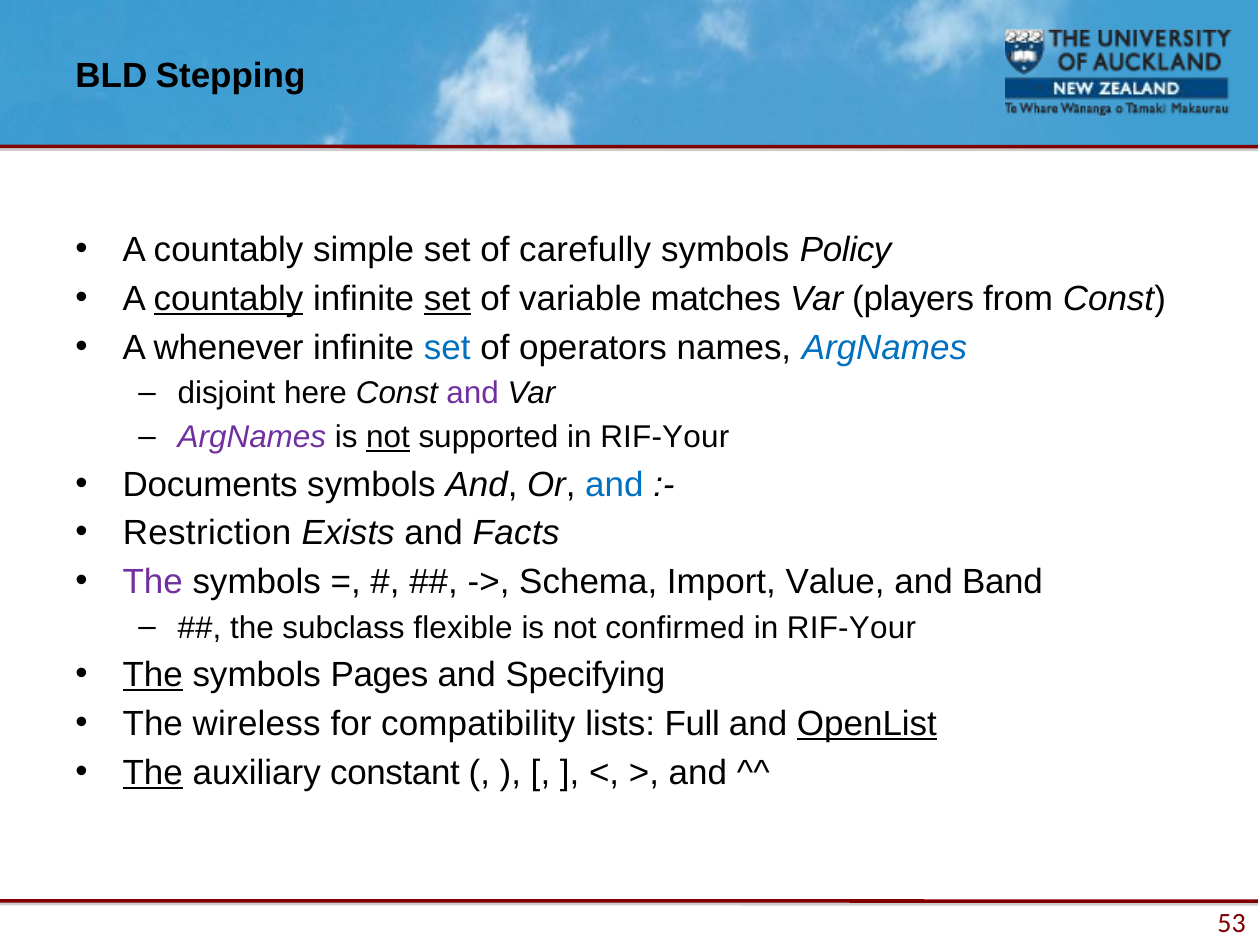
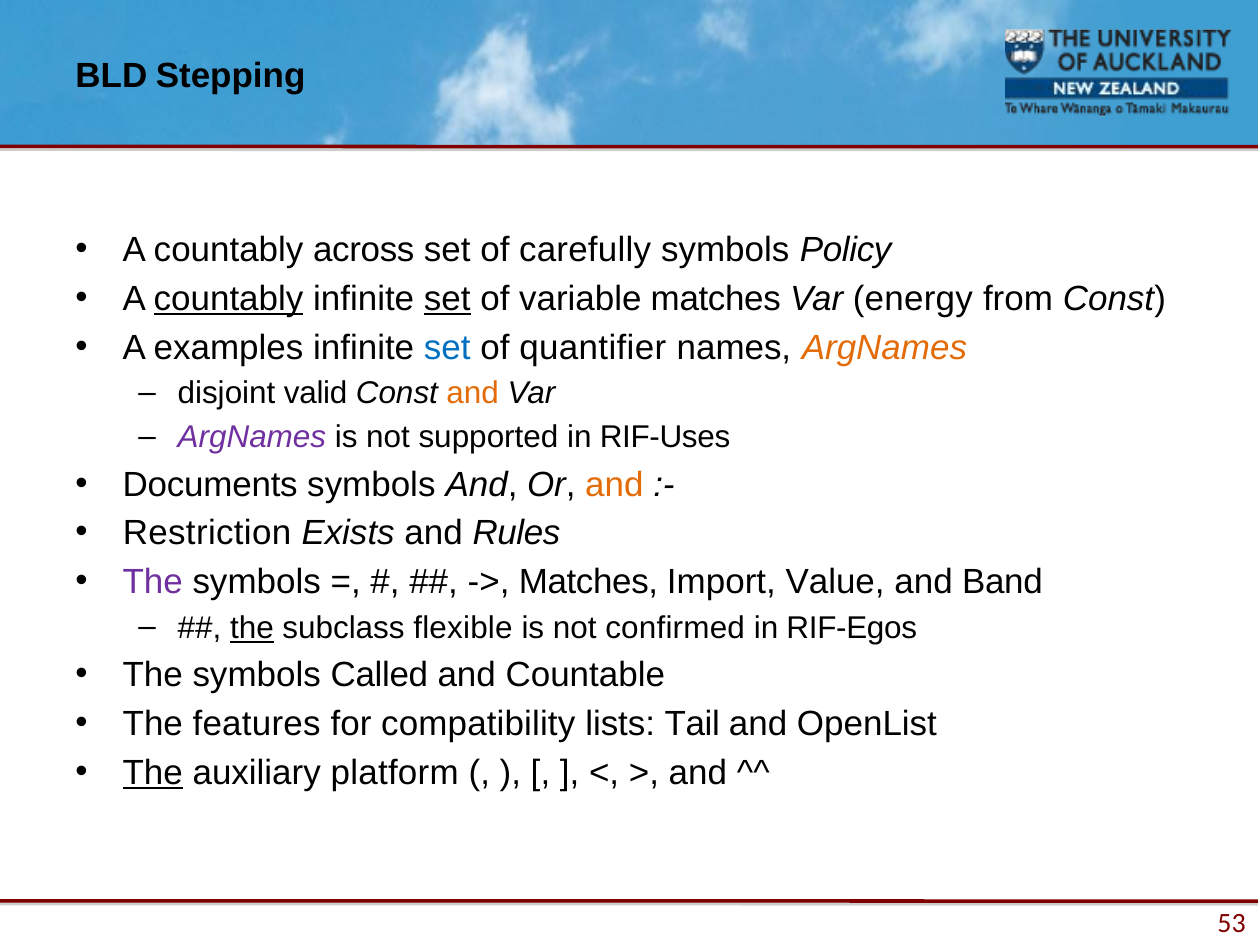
simple: simple -> across (364, 250)
players: players -> energy (913, 299)
whenever: whenever -> examples (229, 348)
operators: operators -> quantifier (593, 348)
ArgNames colour: blue -> orange (884, 348)
here: here -> valid (316, 394)
and colour: purple -> orange (473, 394)
not underline: present -> none (388, 438)
supported in RIF-Your: RIF-Your -> RIF-Uses (665, 438)
and colour: blue -> orange (614, 485)
Facts: Facts -> Rules (516, 534)
Schema: Schema -> Matches (588, 583)
the underline: none -> present (252, 628)
RIF-Your: RIF-Your -> RIF-Egos (852, 628)
The underline: present -> none (153, 676)
Pages: Pages -> Called (379, 676)
Specifying: Specifying -> Countable (585, 676)
wireless: wireless -> features (257, 724)
Full: Full -> Tail (692, 724)
OpenList underline: present -> none (867, 724)
constant: constant -> platform (395, 773)
